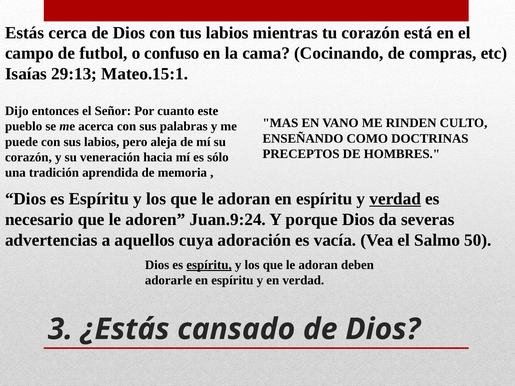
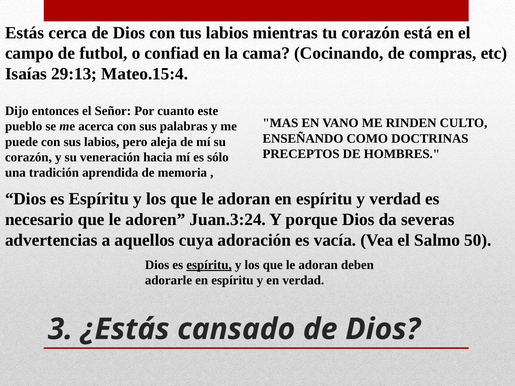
confuso: confuso -> confiad (172, 53)
Mateo.15:1: Mateo.15:1 -> Mateo.15:4 (145, 74)
verdad underline: present -> none (395, 199)
Juan.9:24: Juan.9:24 -> Juan.3:24 (228, 220)
